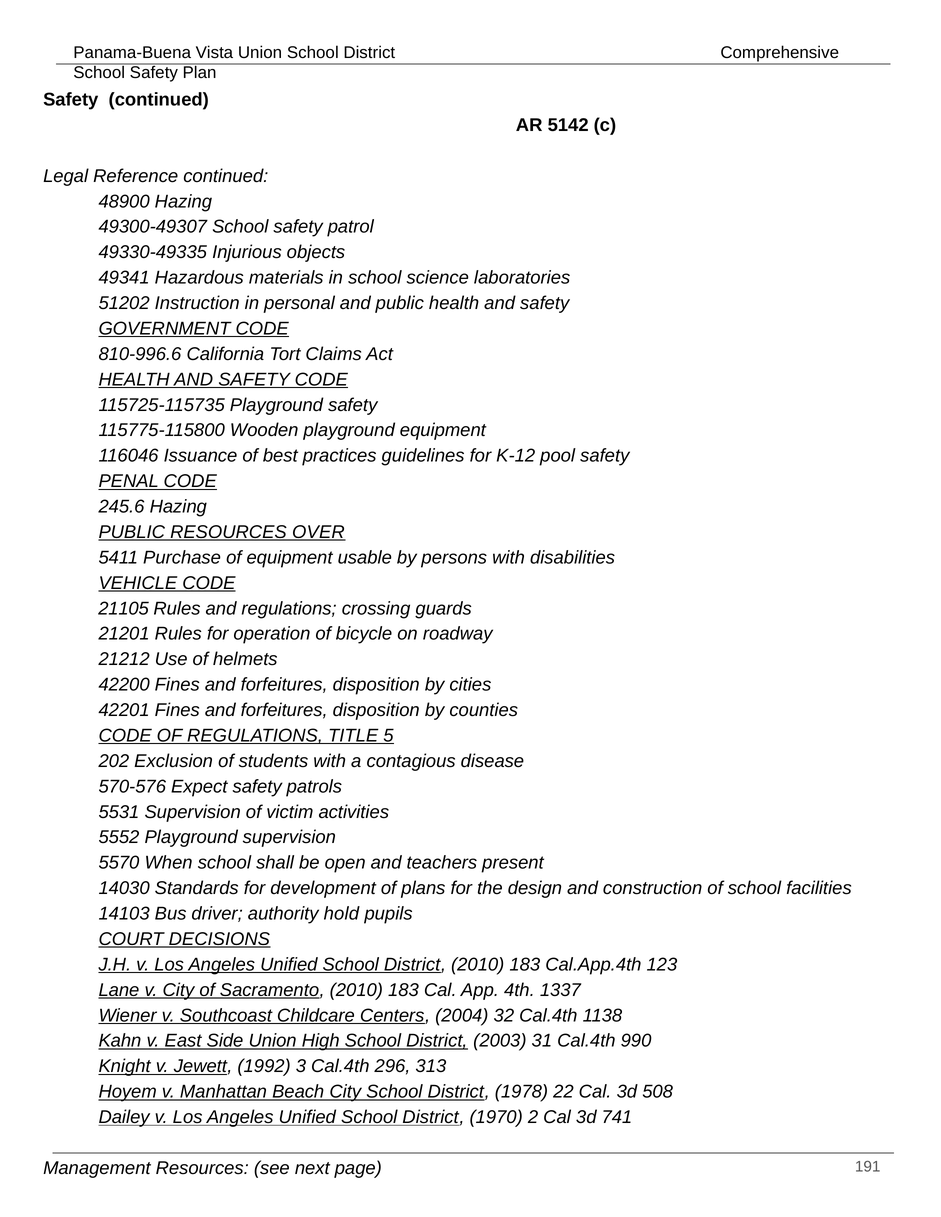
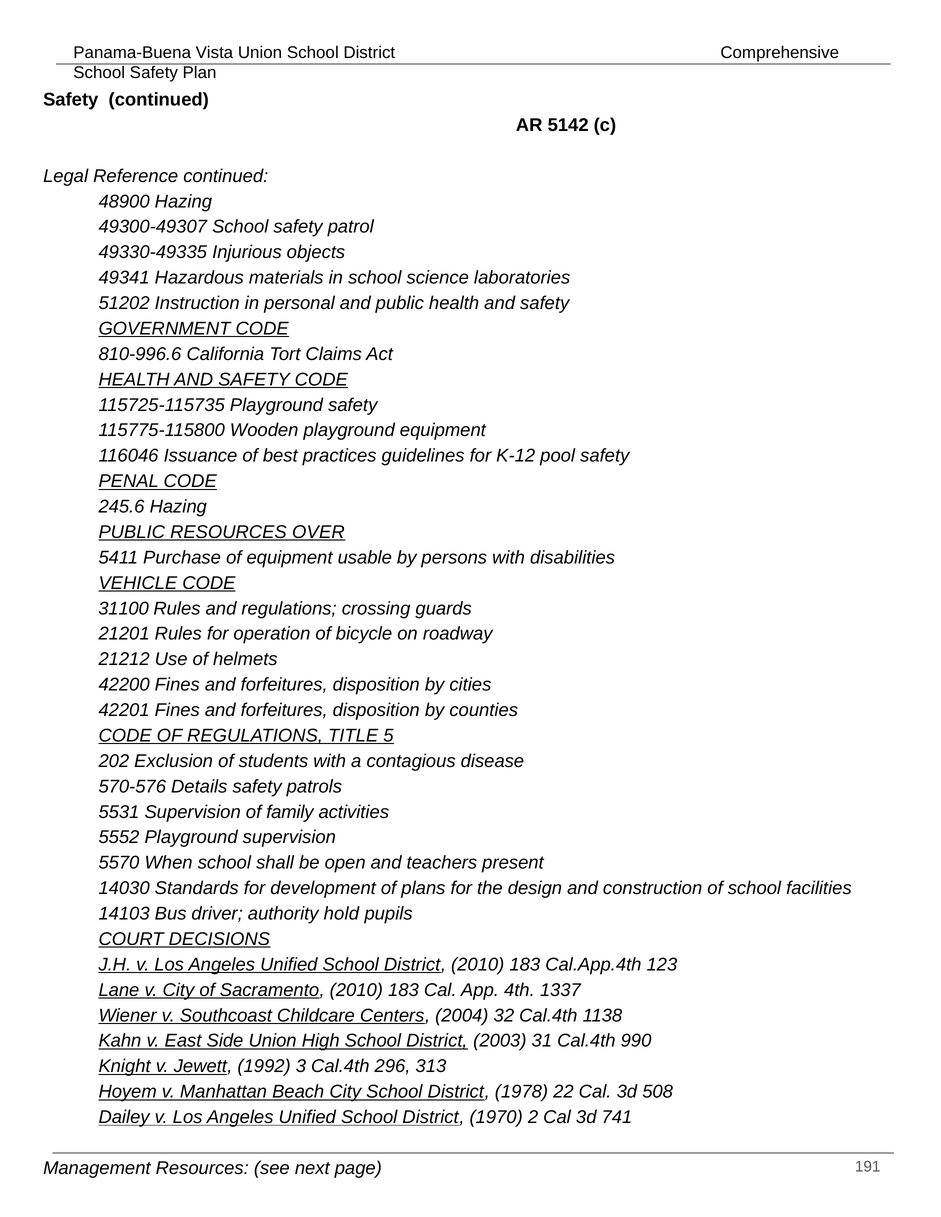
21105: 21105 -> 31100 (124, 609)
Expect: Expect -> Details (199, 787)
victim: victim -> family (290, 812)
